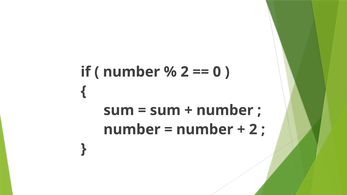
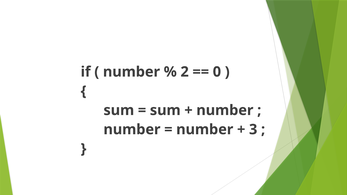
2: 2 -> 3 (253, 130)
